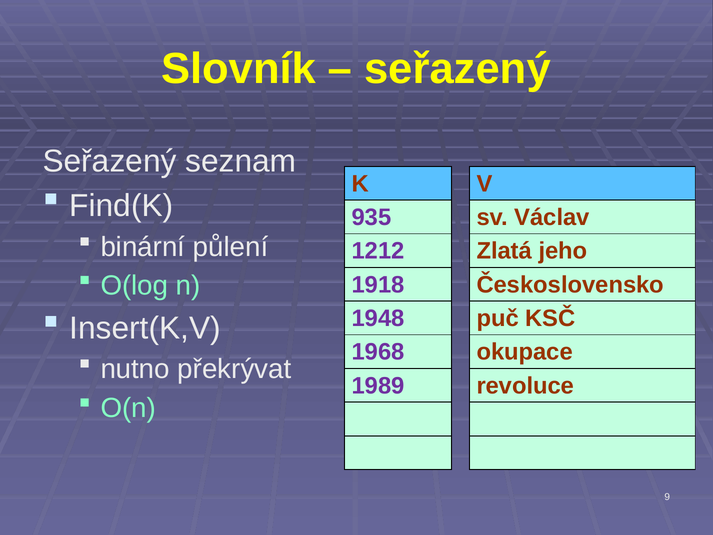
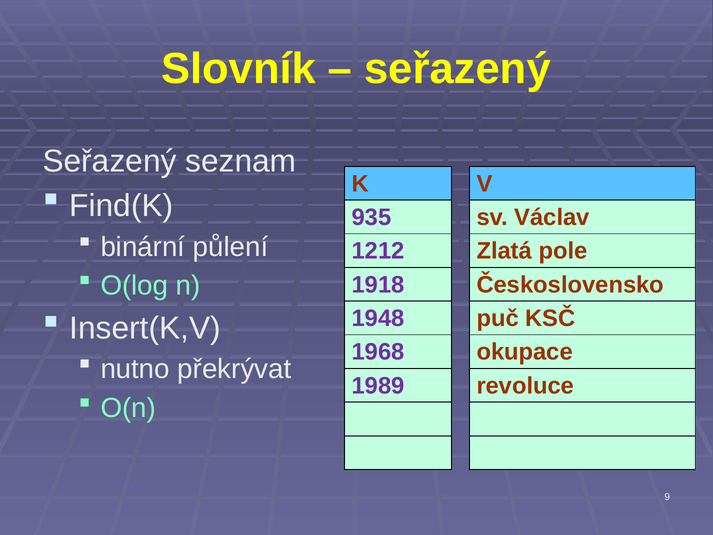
jeho: jeho -> pole (563, 251)
